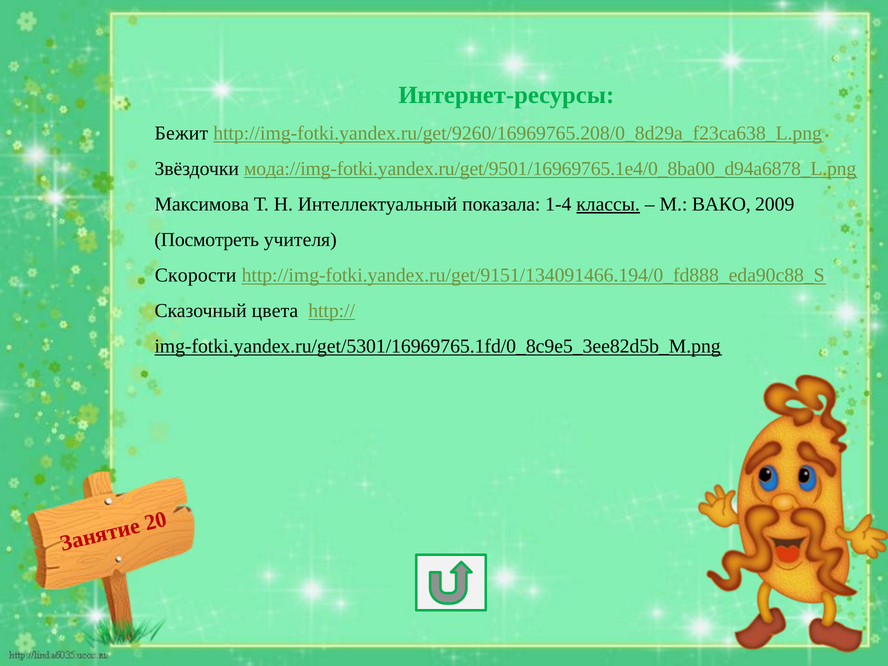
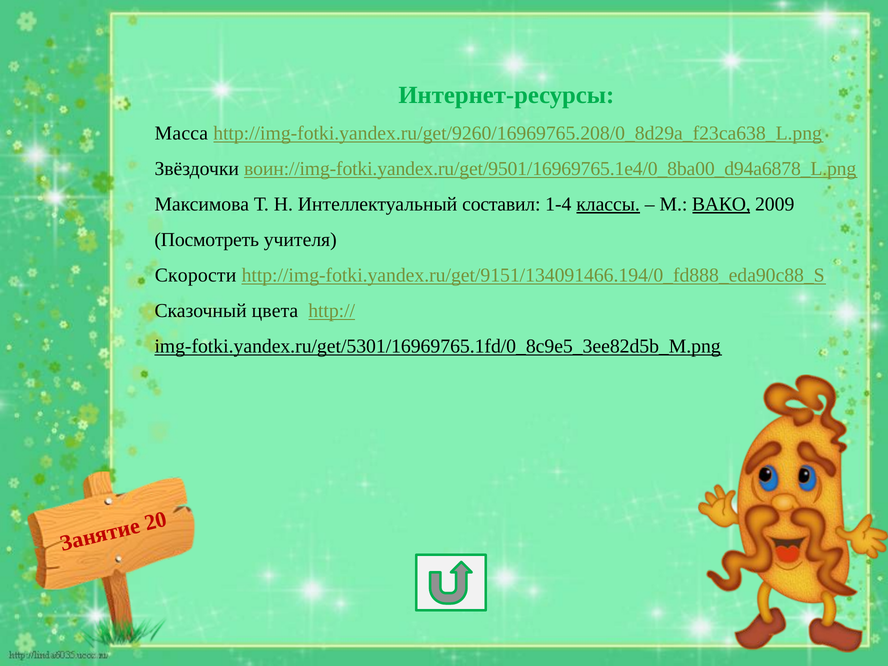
Бежит: Бежит -> Масса (181, 133)
мода://img-fotki.yandex.ru/get/9501/16969765.1e4/0_8ba00_d94a6878_L.png: мода://img-fotki.yandex.ru/get/9501/16969765.1e4/0_8ba00_d94a6878_L.png -> воин://img-fotki.yandex.ru/get/9501/16969765.1e4/0_8ba00_d94a6878_L.png (550, 169)
показала: показала -> составил (501, 204)
ВАКО underline: none -> present (721, 204)
